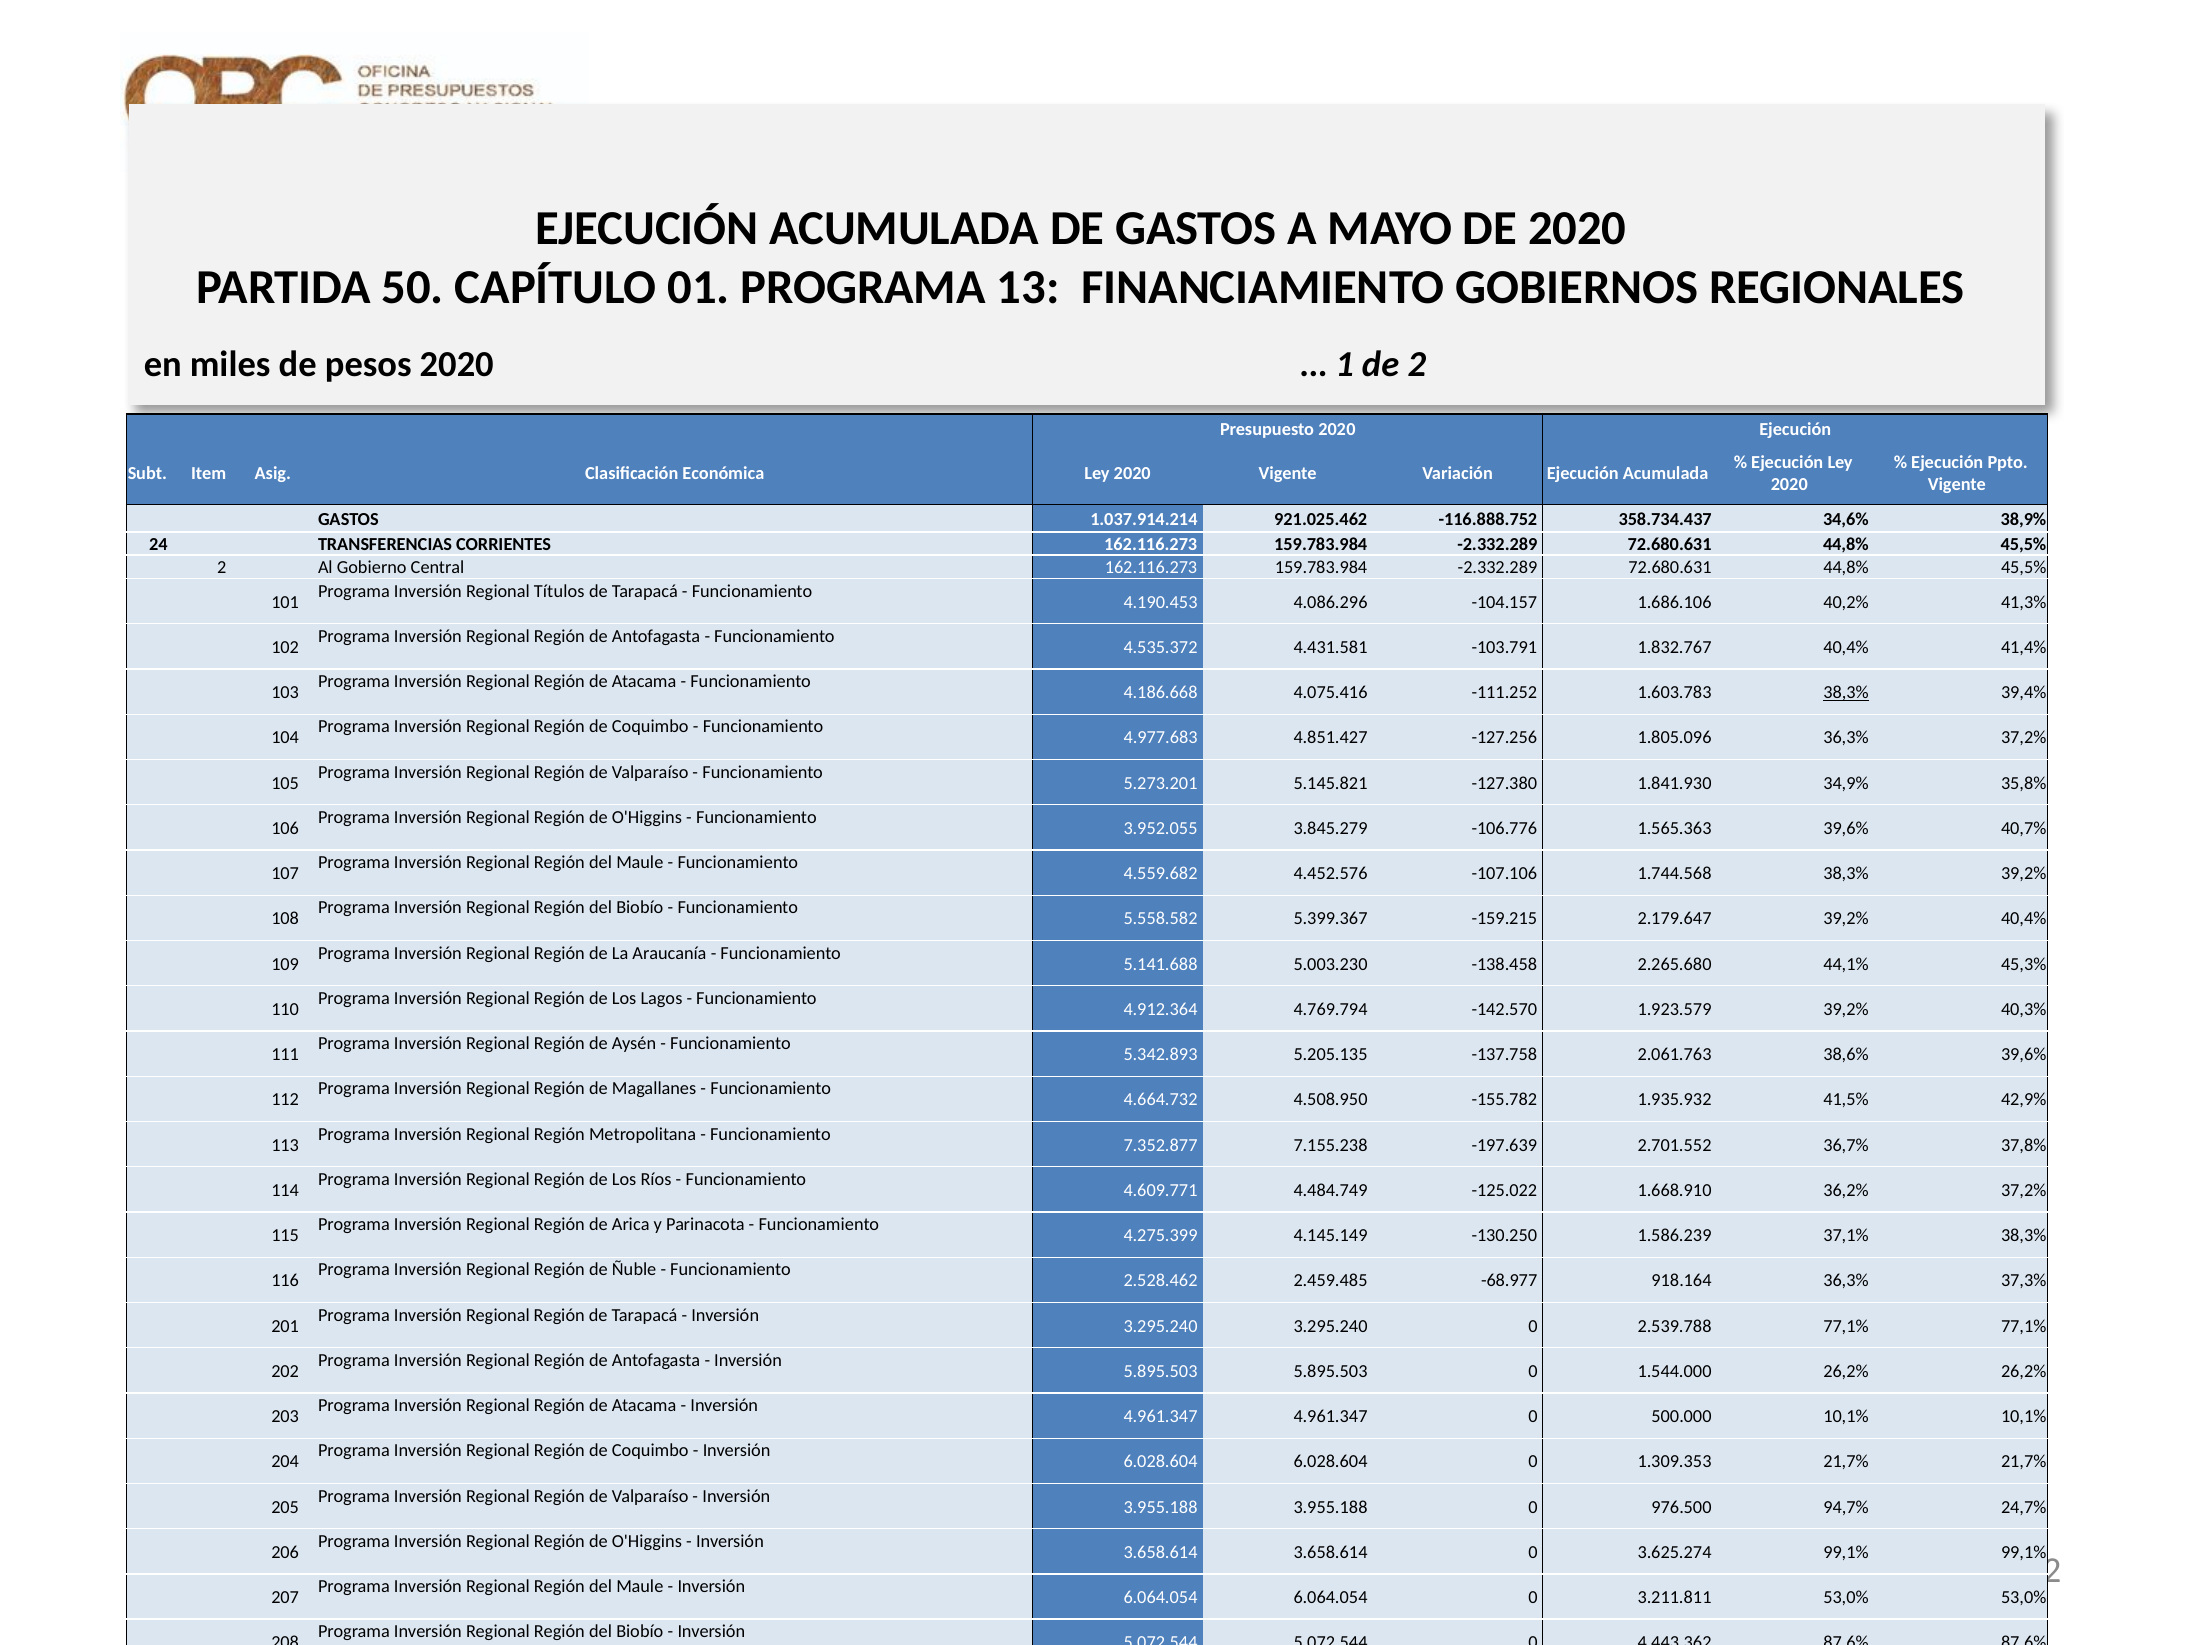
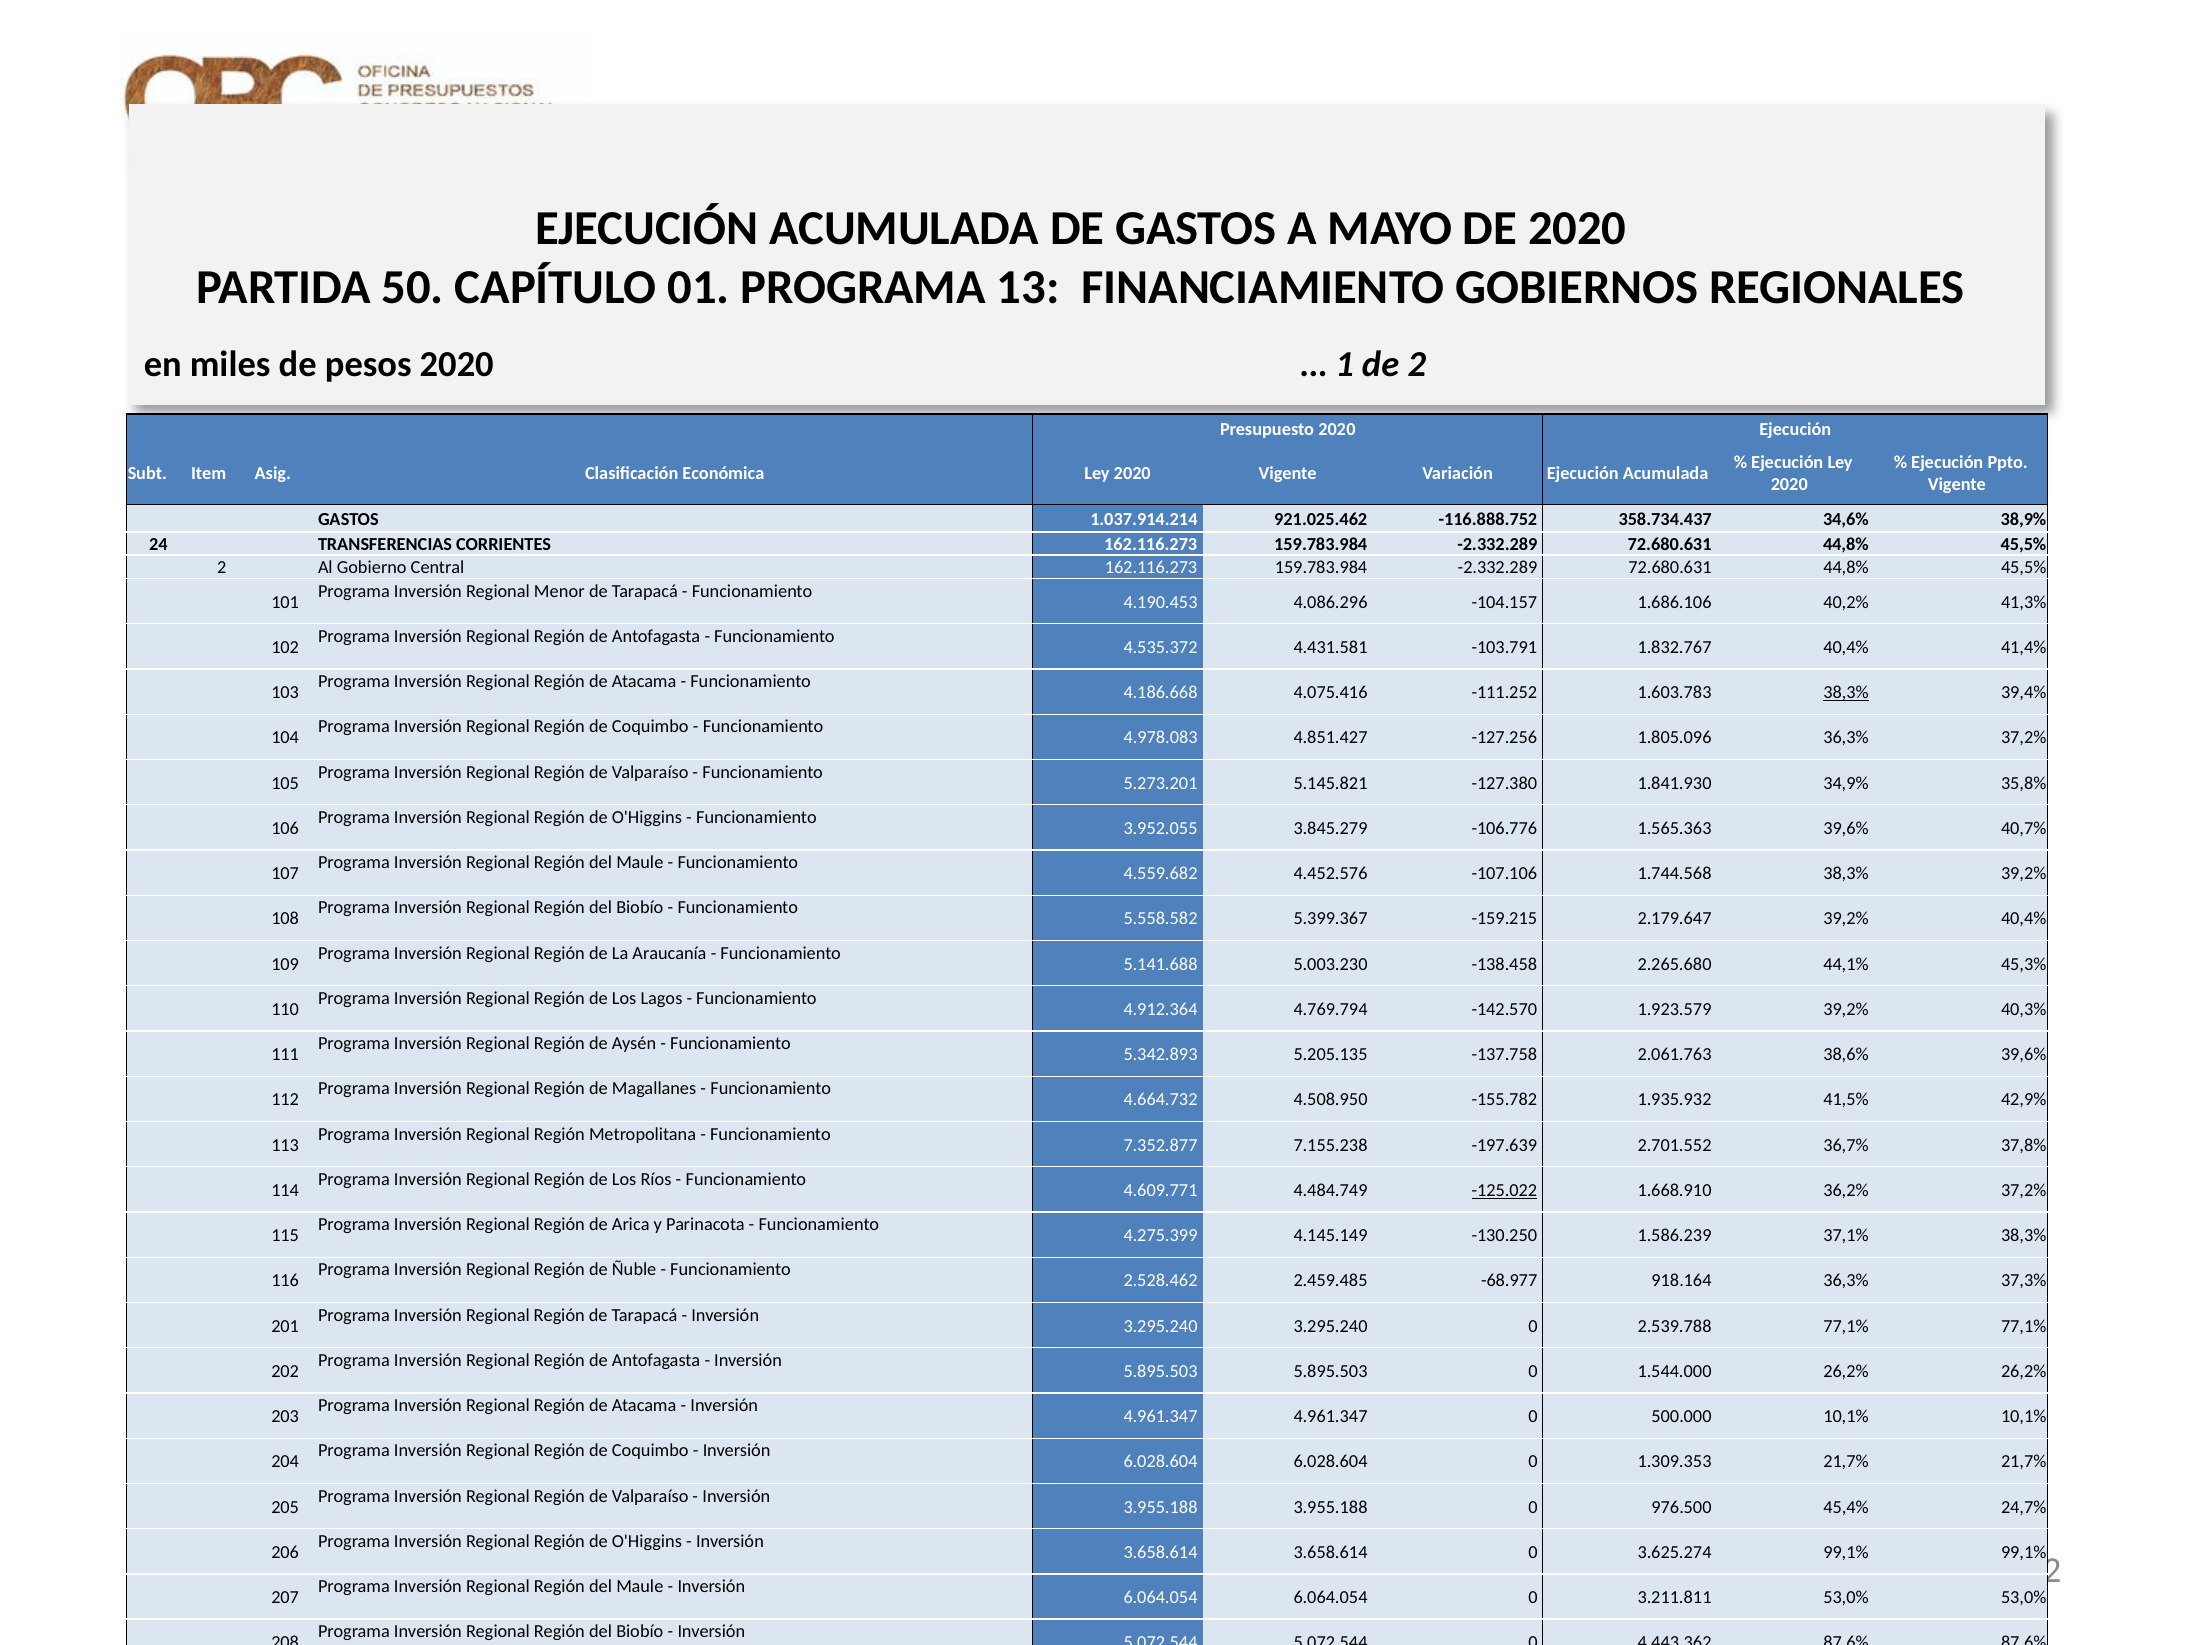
Títulos: Títulos -> Menor (559, 591)
4.977.683: 4.977.683 -> 4.978.083 (1161, 738)
-125.022 underline: none -> present (1504, 1190)
976.500 94,7%: 94,7% -> 45,4% (1846, 1507)
